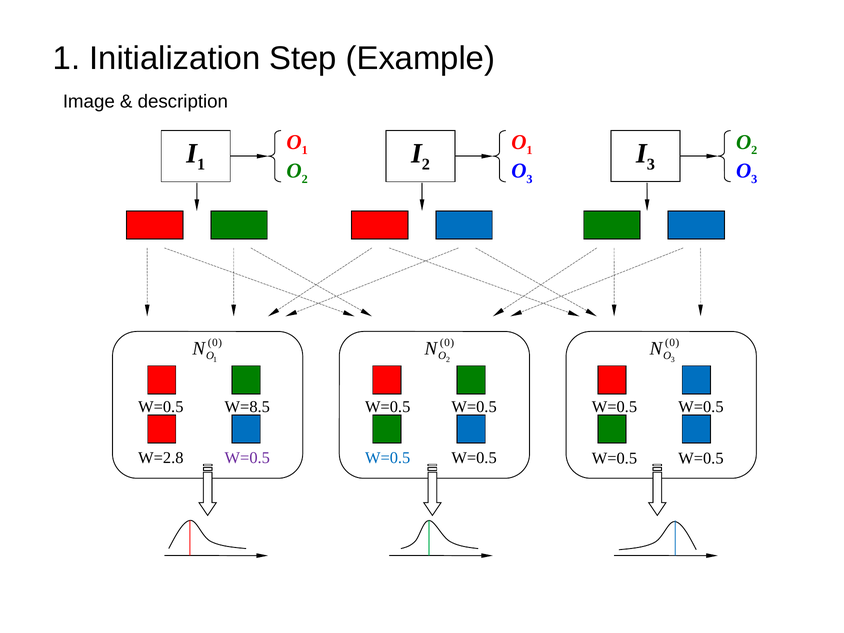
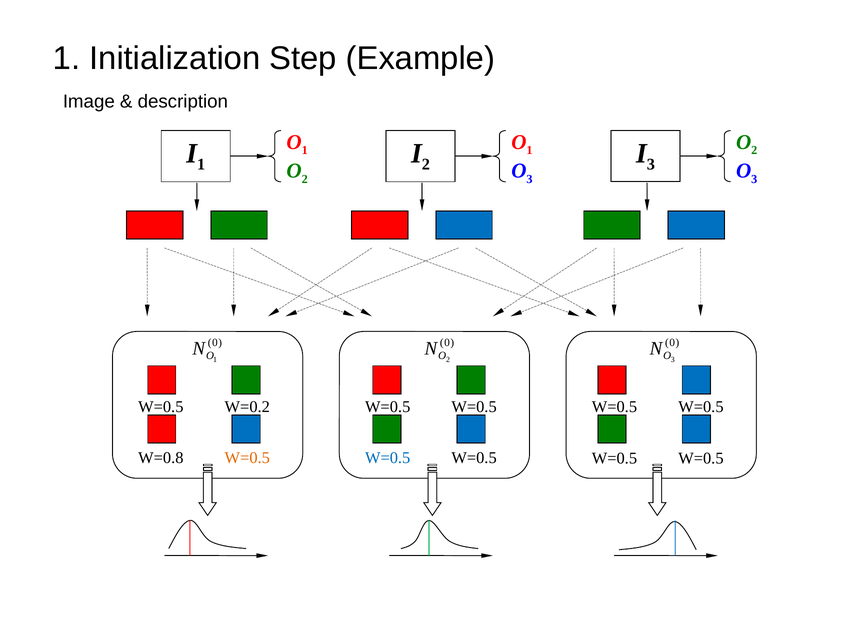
W=8.5: W=8.5 -> W=0.2 (247, 407)
W=2.8: W=2.8 -> W=0.8 (161, 458)
W=0.5 colour: purple -> orange (247, 458)
